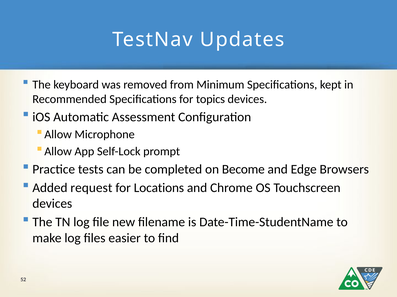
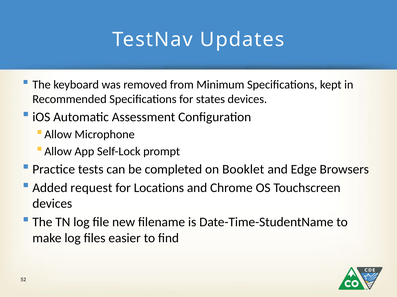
topics: topics -> states (210, 99)
Become: Become -> Booklet (243, 170)
